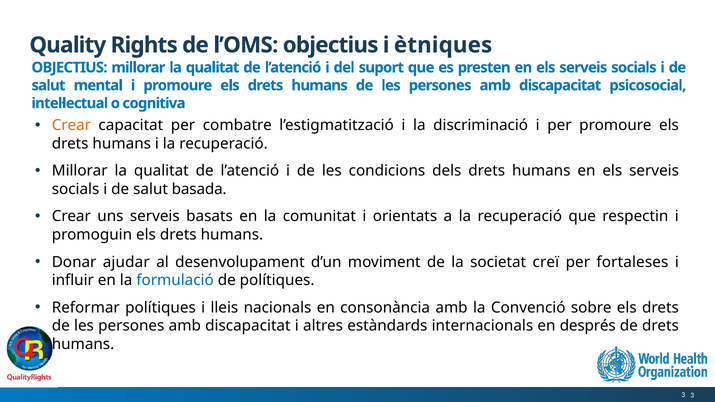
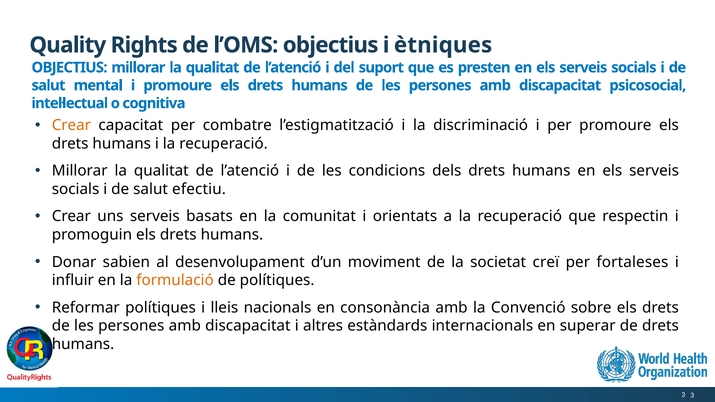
basada: basada -> efectiu (199, 189)
ajudar: ajudar -> sabien (126, 262)
formulació colour: blue -> orange (175, 280)
després: després -> superar (588, 326)
